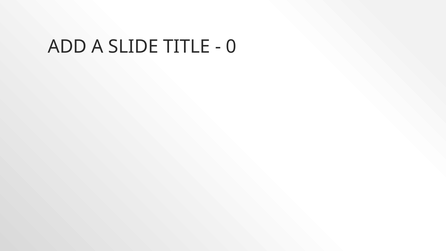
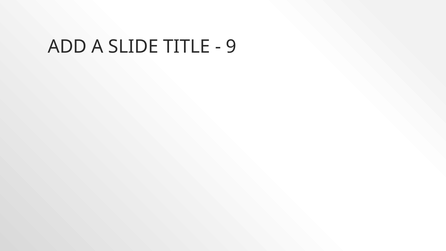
0: 0 -> 9 (231, 47)
